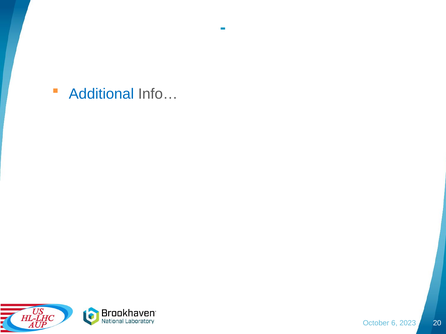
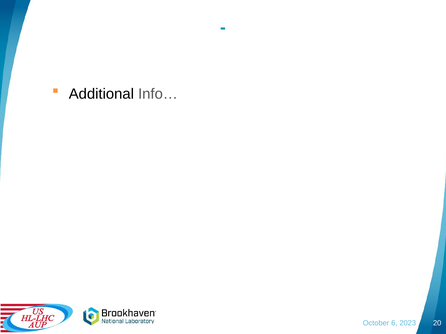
Additional colour: blue -> black (101, 94)
